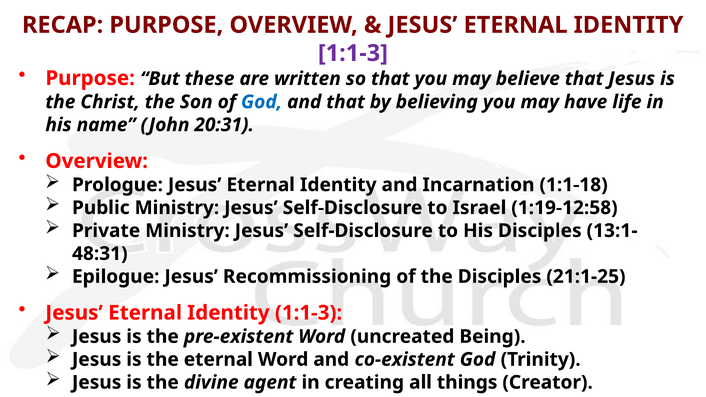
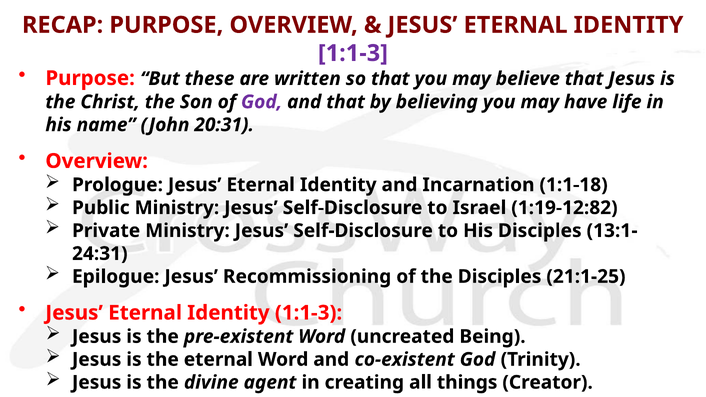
God colour: blue -> purple (262, 102)
1:19-12:58: 1:19-12:58 -> 1:19-12:82 (564, 208)
48:31: 48:31 -> 24:31 (100, 254)
